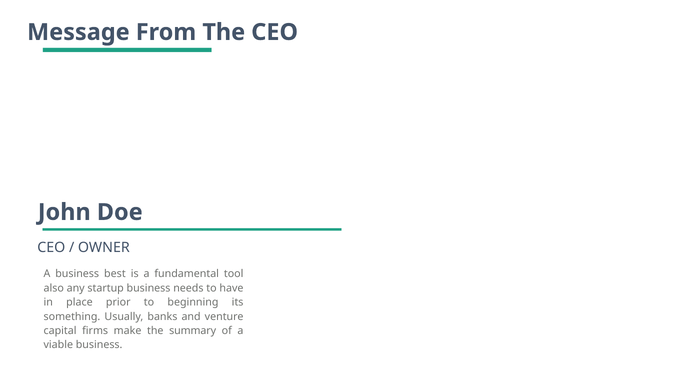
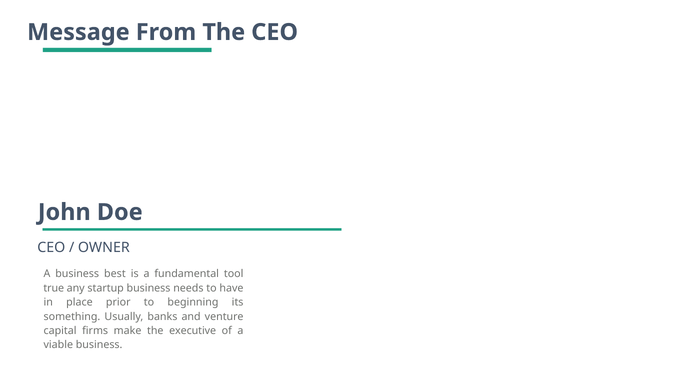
also: also -> true (54, 288)
summary: summary -> executive (193, 331)
